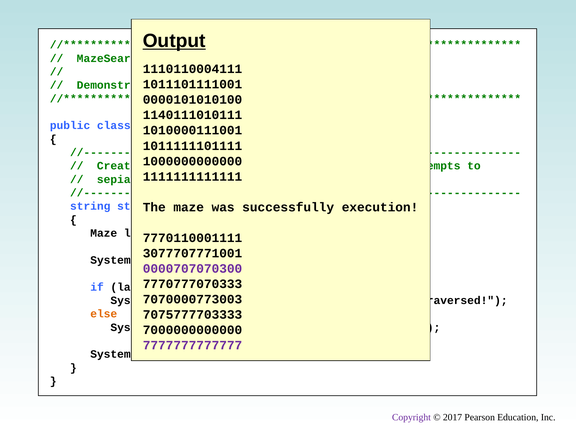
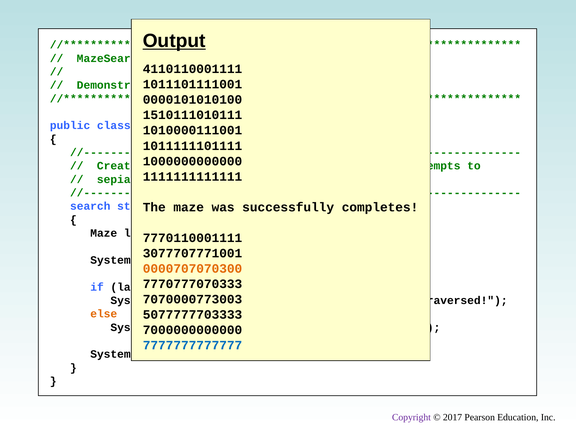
1110110004111: 1110110004111 -> 4110110001111 (193, 69)
1140111010111: 1140111010111 -> 1510111010111 (193, 115)
string: string -> search (90, 206)
execution: execution -> completes (380, 207)
0000707070300 colour: purple -> orange (193, 269)
7075777703333: 7075777703333 -> 5077777703333 (193, 315)
7777777777777 colour: purple -> blue (193, 345)
